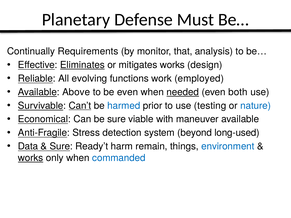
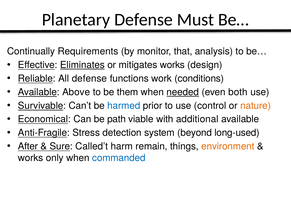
All evolving: evolving -> defense (89, 79)
employed: employed -> conditions (199, 79)
be even: even -> them (128, 92)
Can’t underline: present -> none (80, 106)
testing: testing -> control (210, 106)
nature colour: blue -> orange (256, 106)
be sure: sure -> path (117, 119)
maneuver: maneuver -> additional (197, 119)
Data: Data -> After (28, 146)
Ready’t: Ready’t -> Called’t (92, 146)
environment colour: blue -> orange (228, 146)
works underline: present -> none (31, 158)
